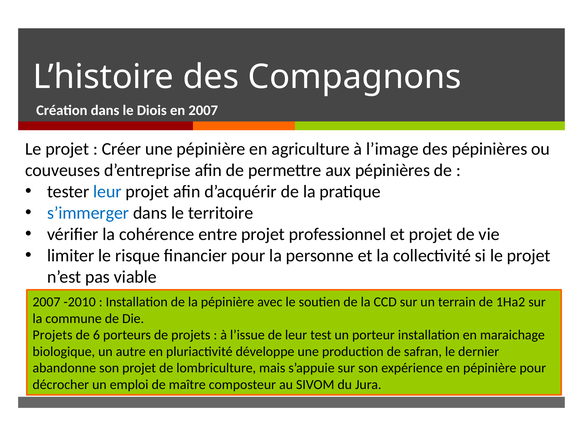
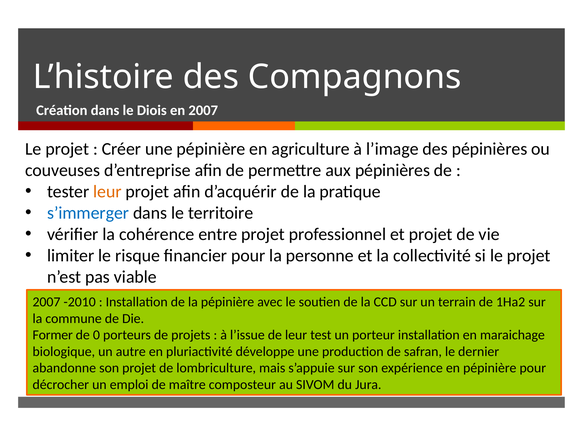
leur colour: blue -> orange (107, 192)
Projets: Projets -> Former (53, 335)
6: 6 -> 0 (96, 335)
